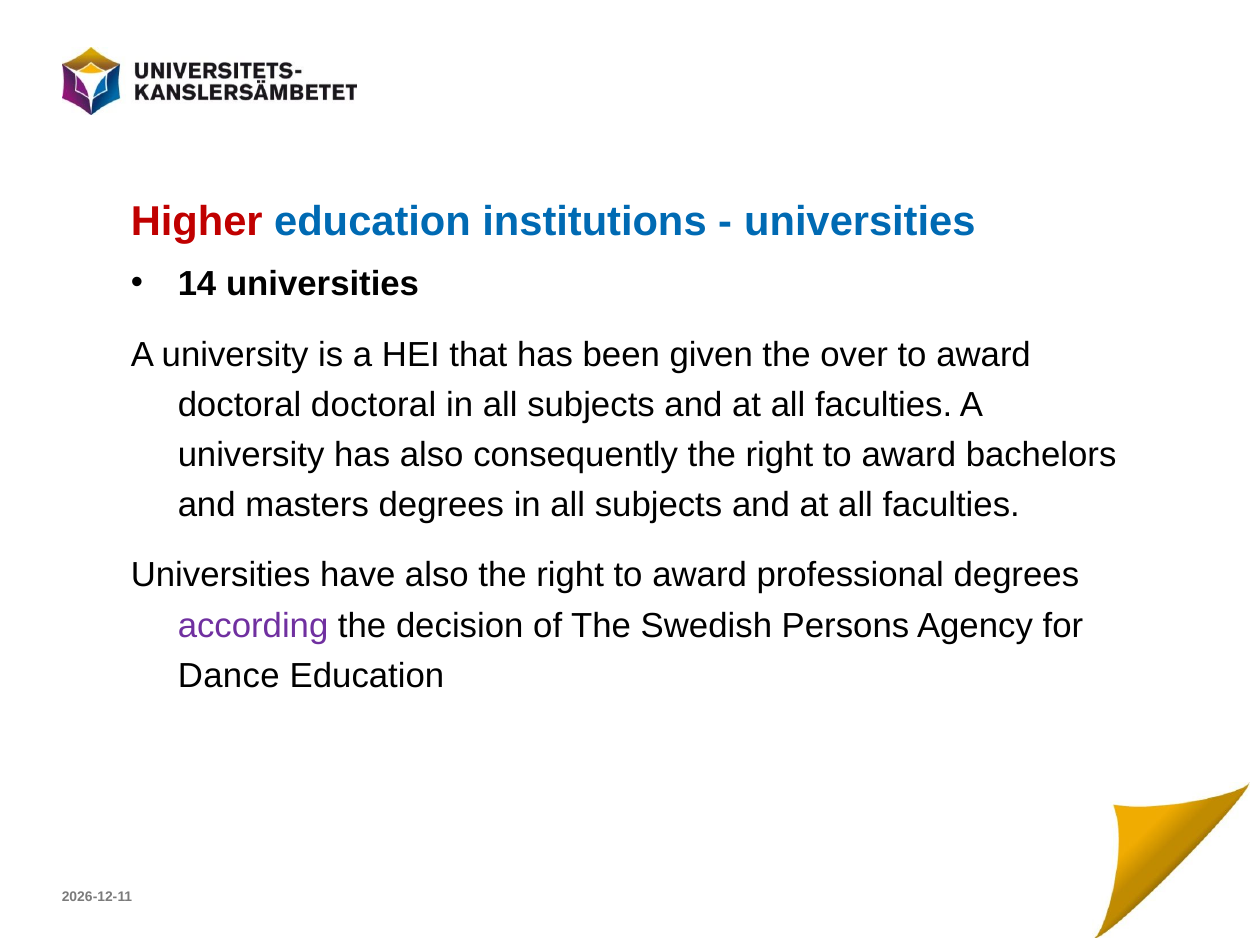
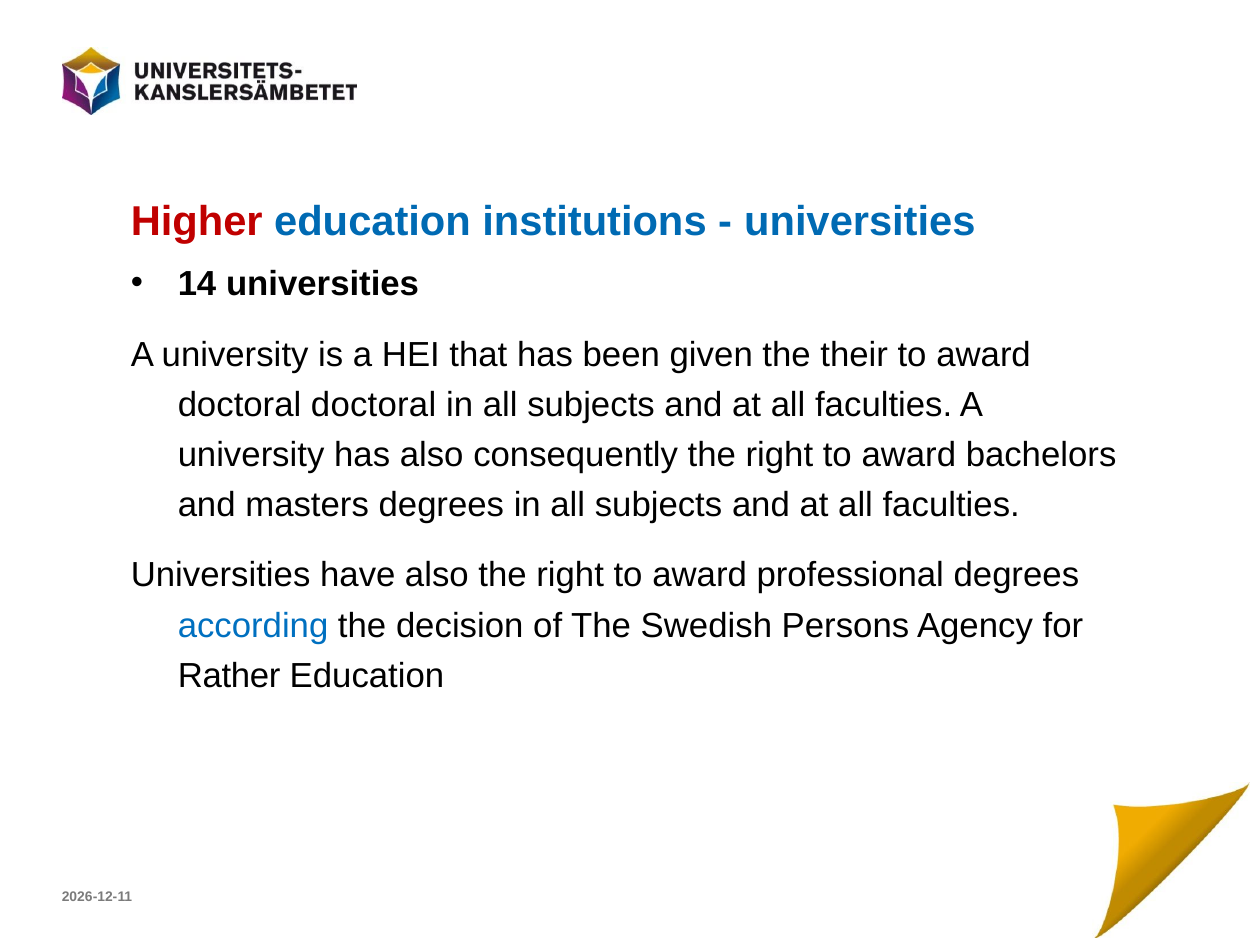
over: over -> their (854, 354)
according colour: purple -> blue (253, 625)
Dance: Dance -> Rather (229, 675)
